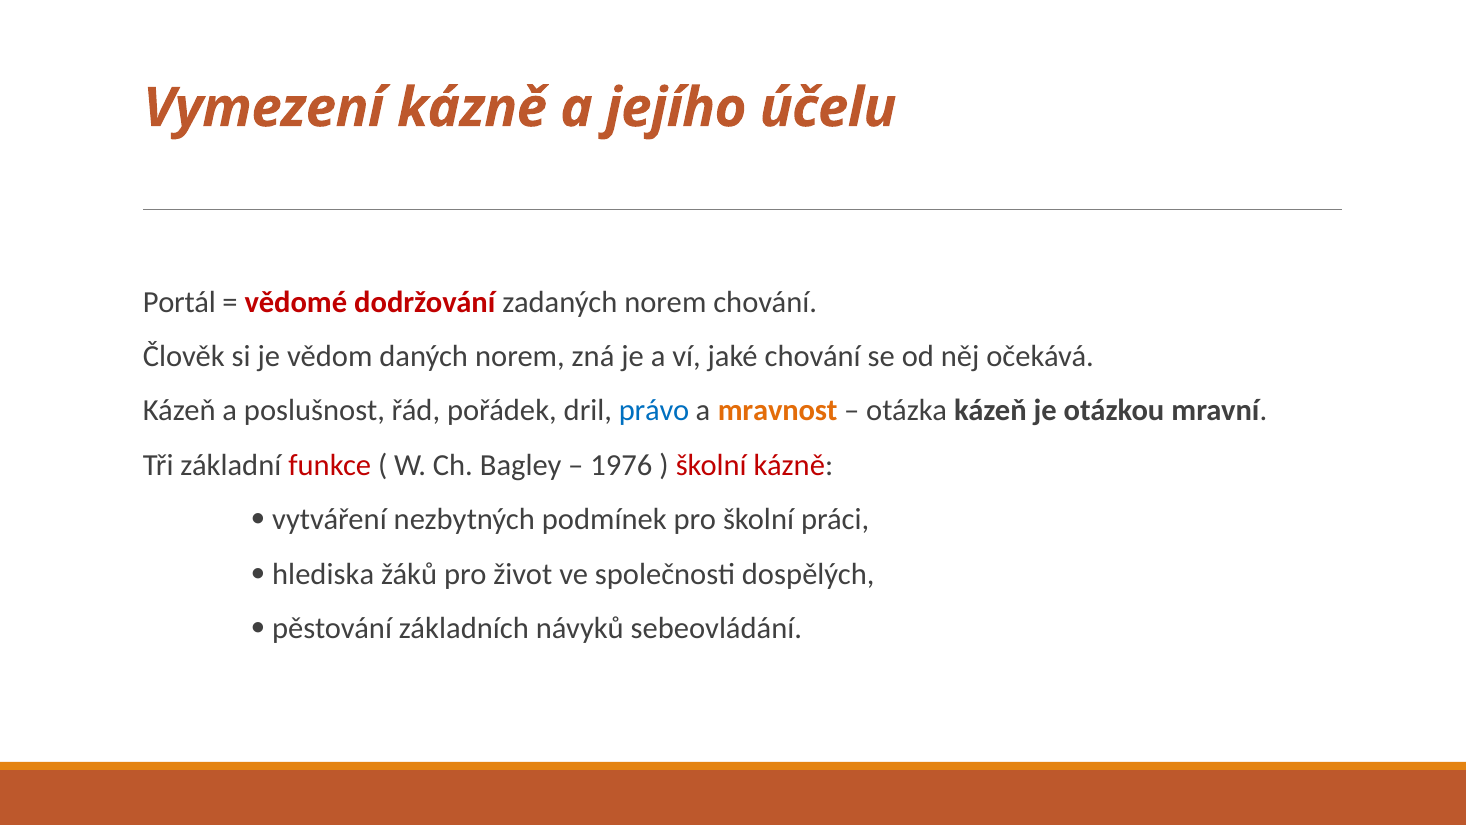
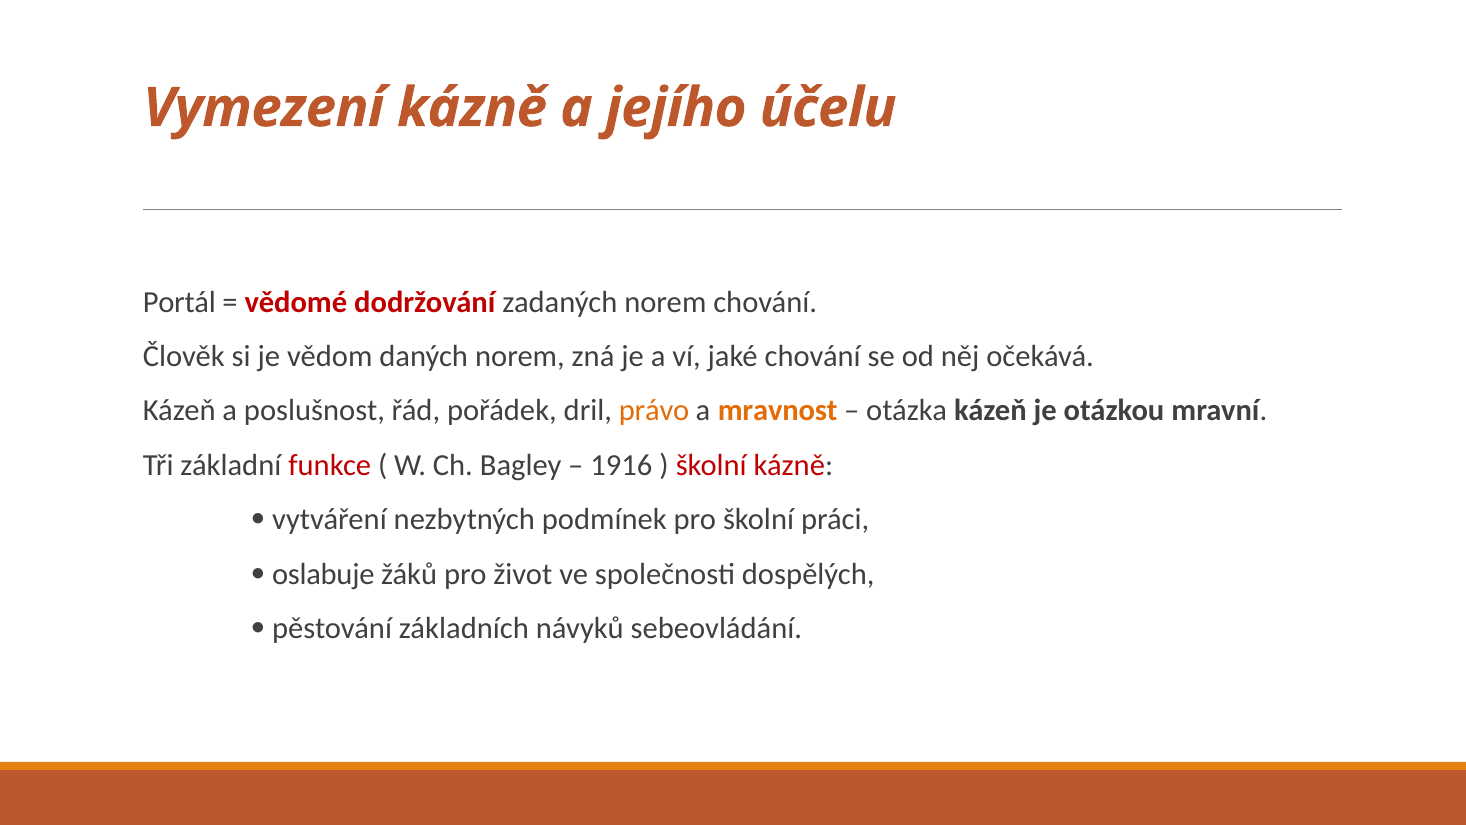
právo colour: blue -> orange (654, 411)
1976: 1976 -> 1916 (621, 465)
hlediska: hlediska -> oslabuje (323, 574)
